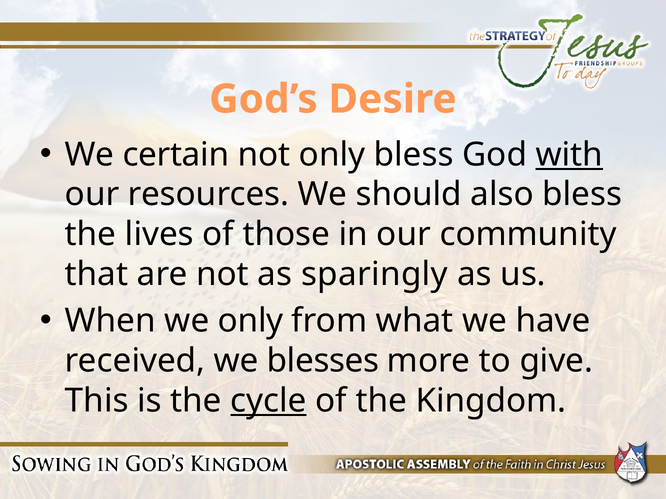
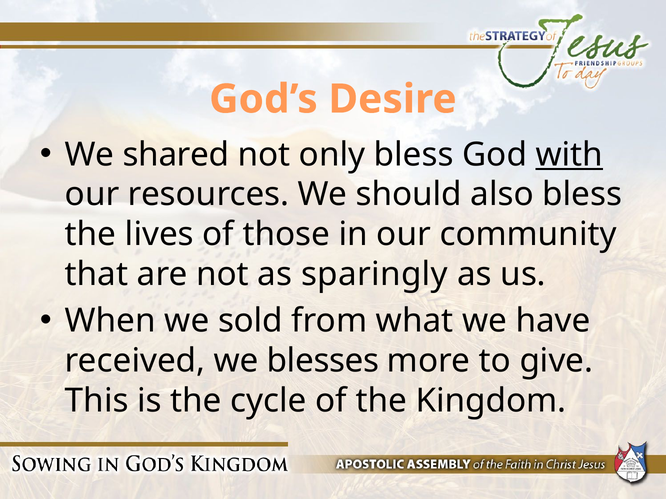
certain: certain -> shared (176, 155)
we only: only -> sold (251, 321)
cycle underline: present -> none (269, 401)
